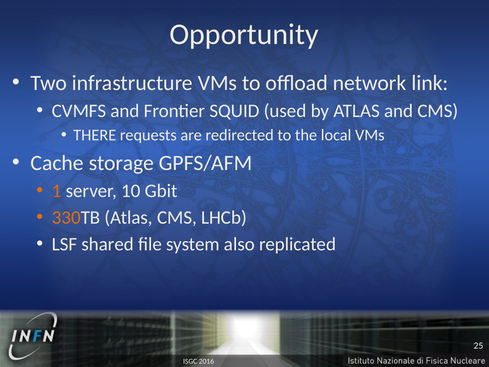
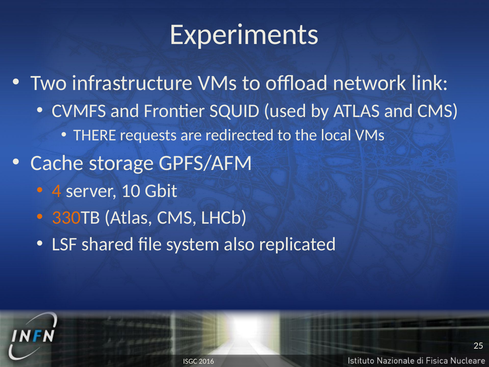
Opportunity: Opportunity -> Experiments (244, 34)
1: 1 -> 4 (57, 191)
